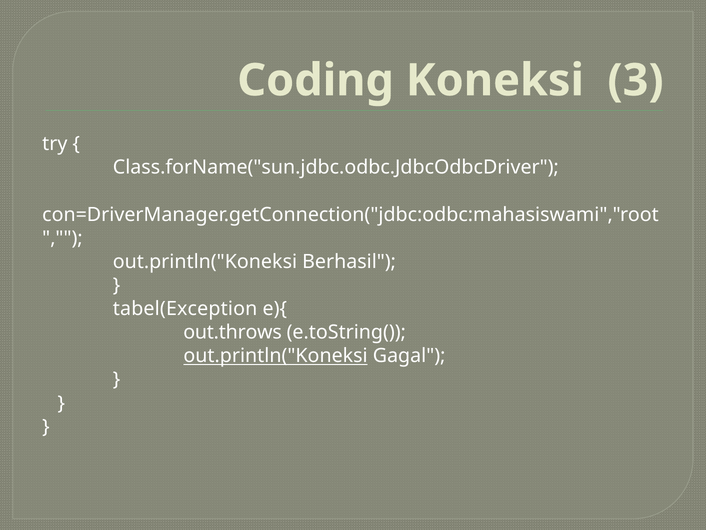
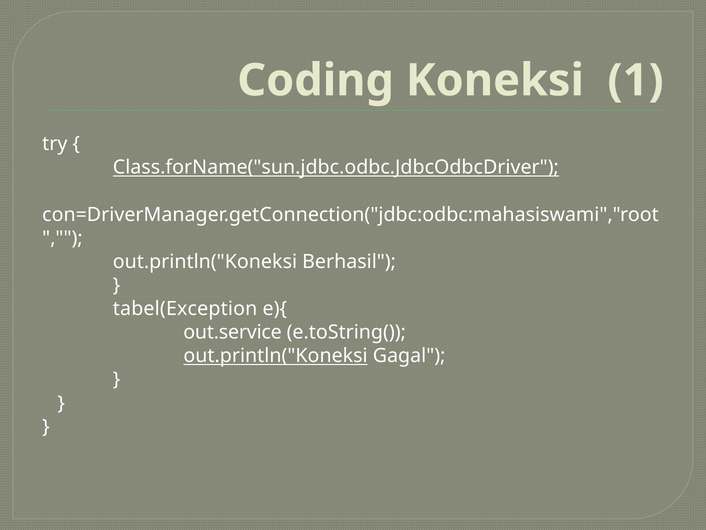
3: 3 -> 1 (636, 80)
Class.forName("sun.jdbc.odbc.JdbcOdbcDriver underline: none -> present (336, 167)
out.throws: out.throws -> out.service (233, 332)
